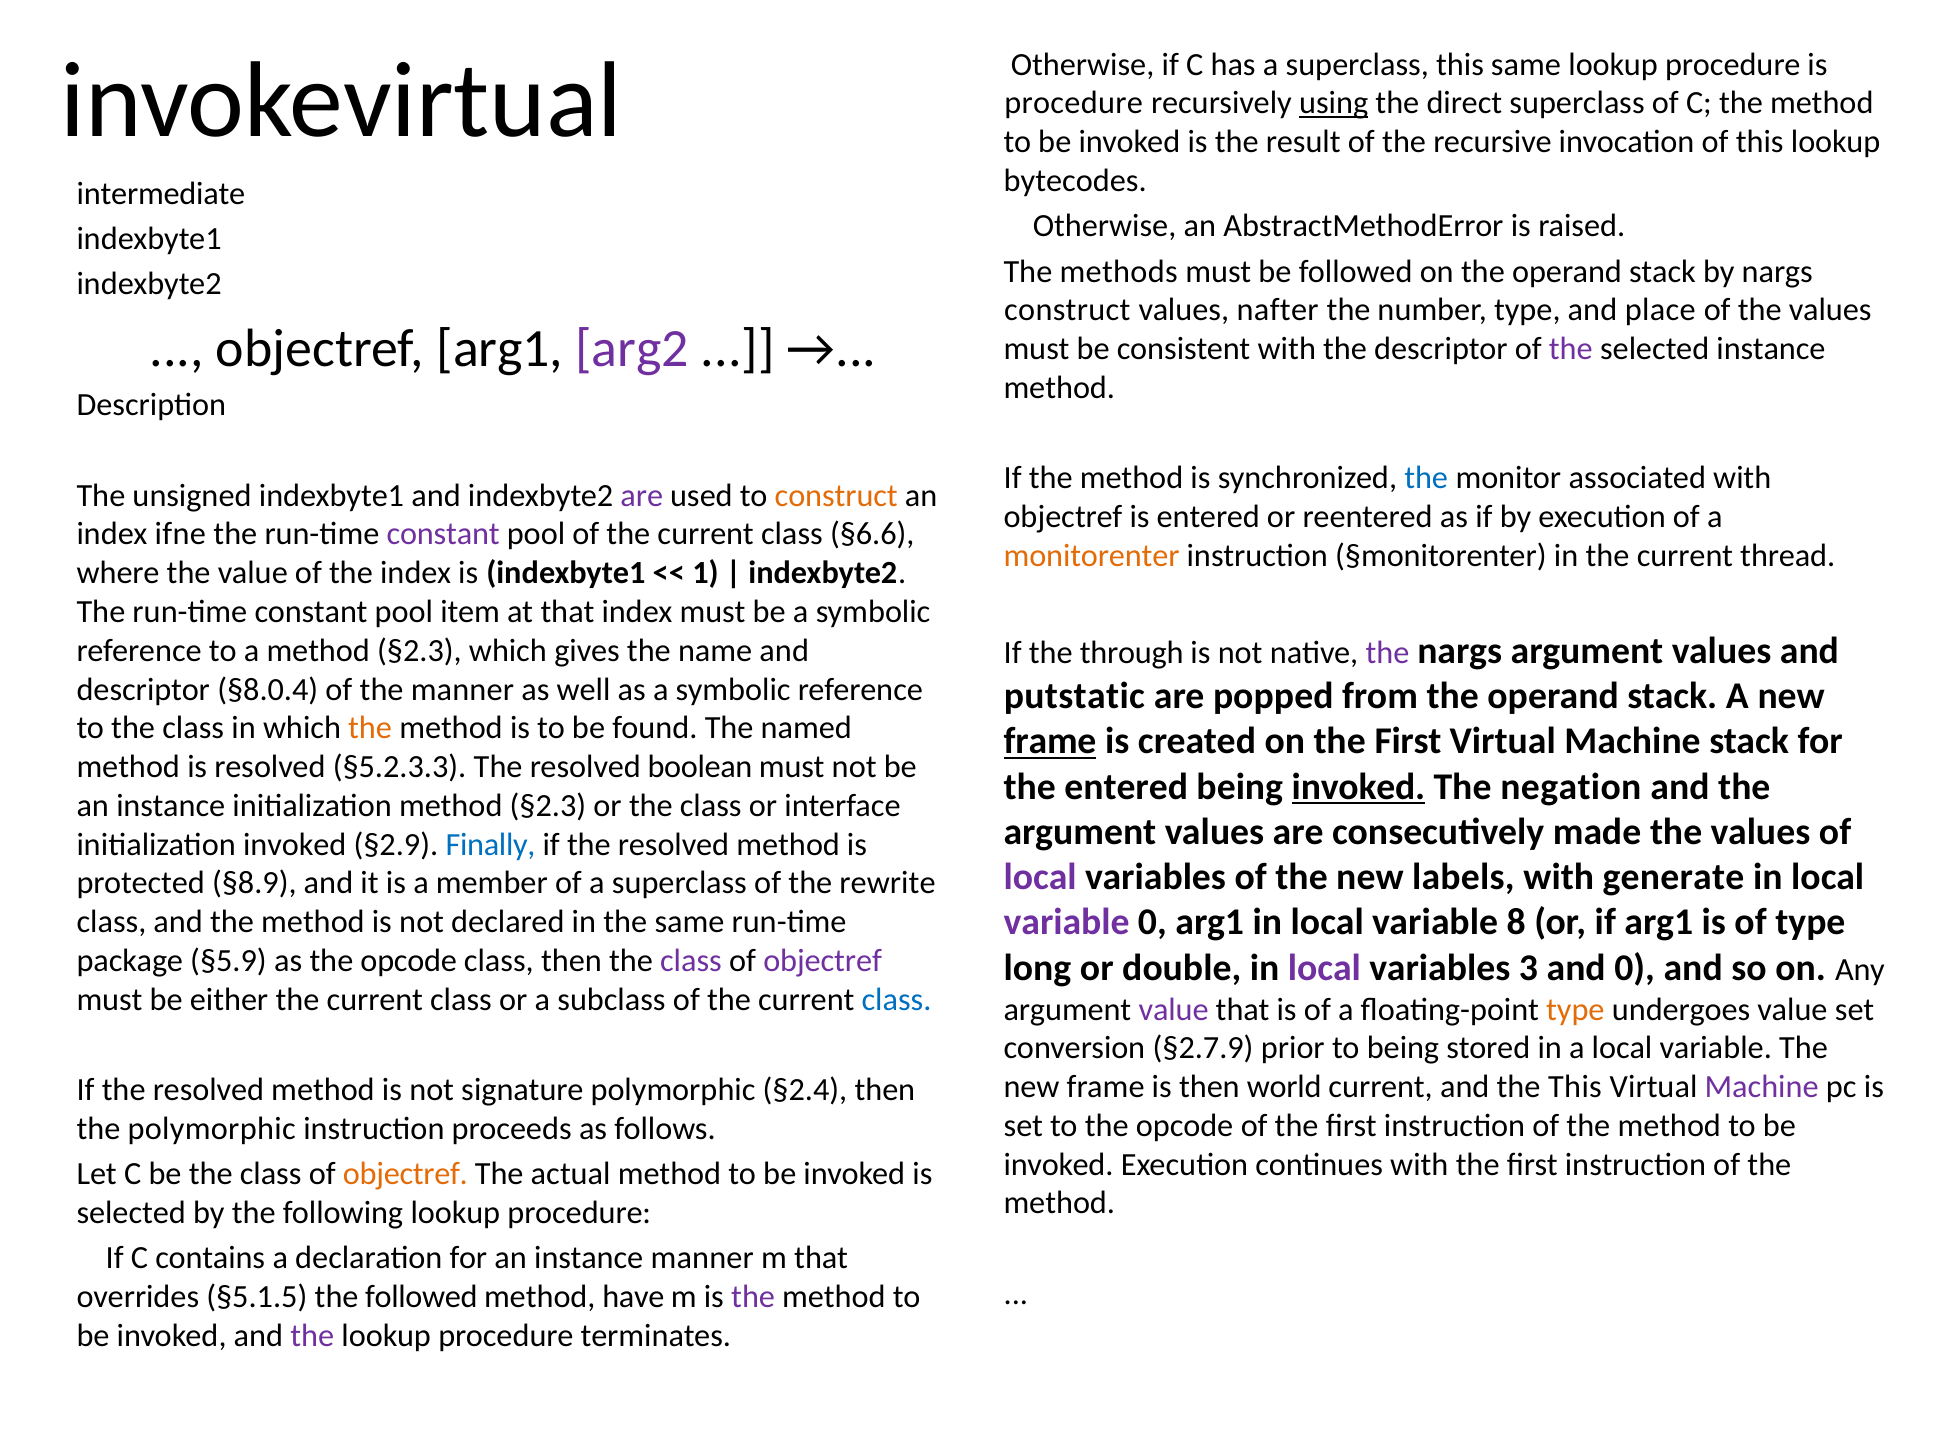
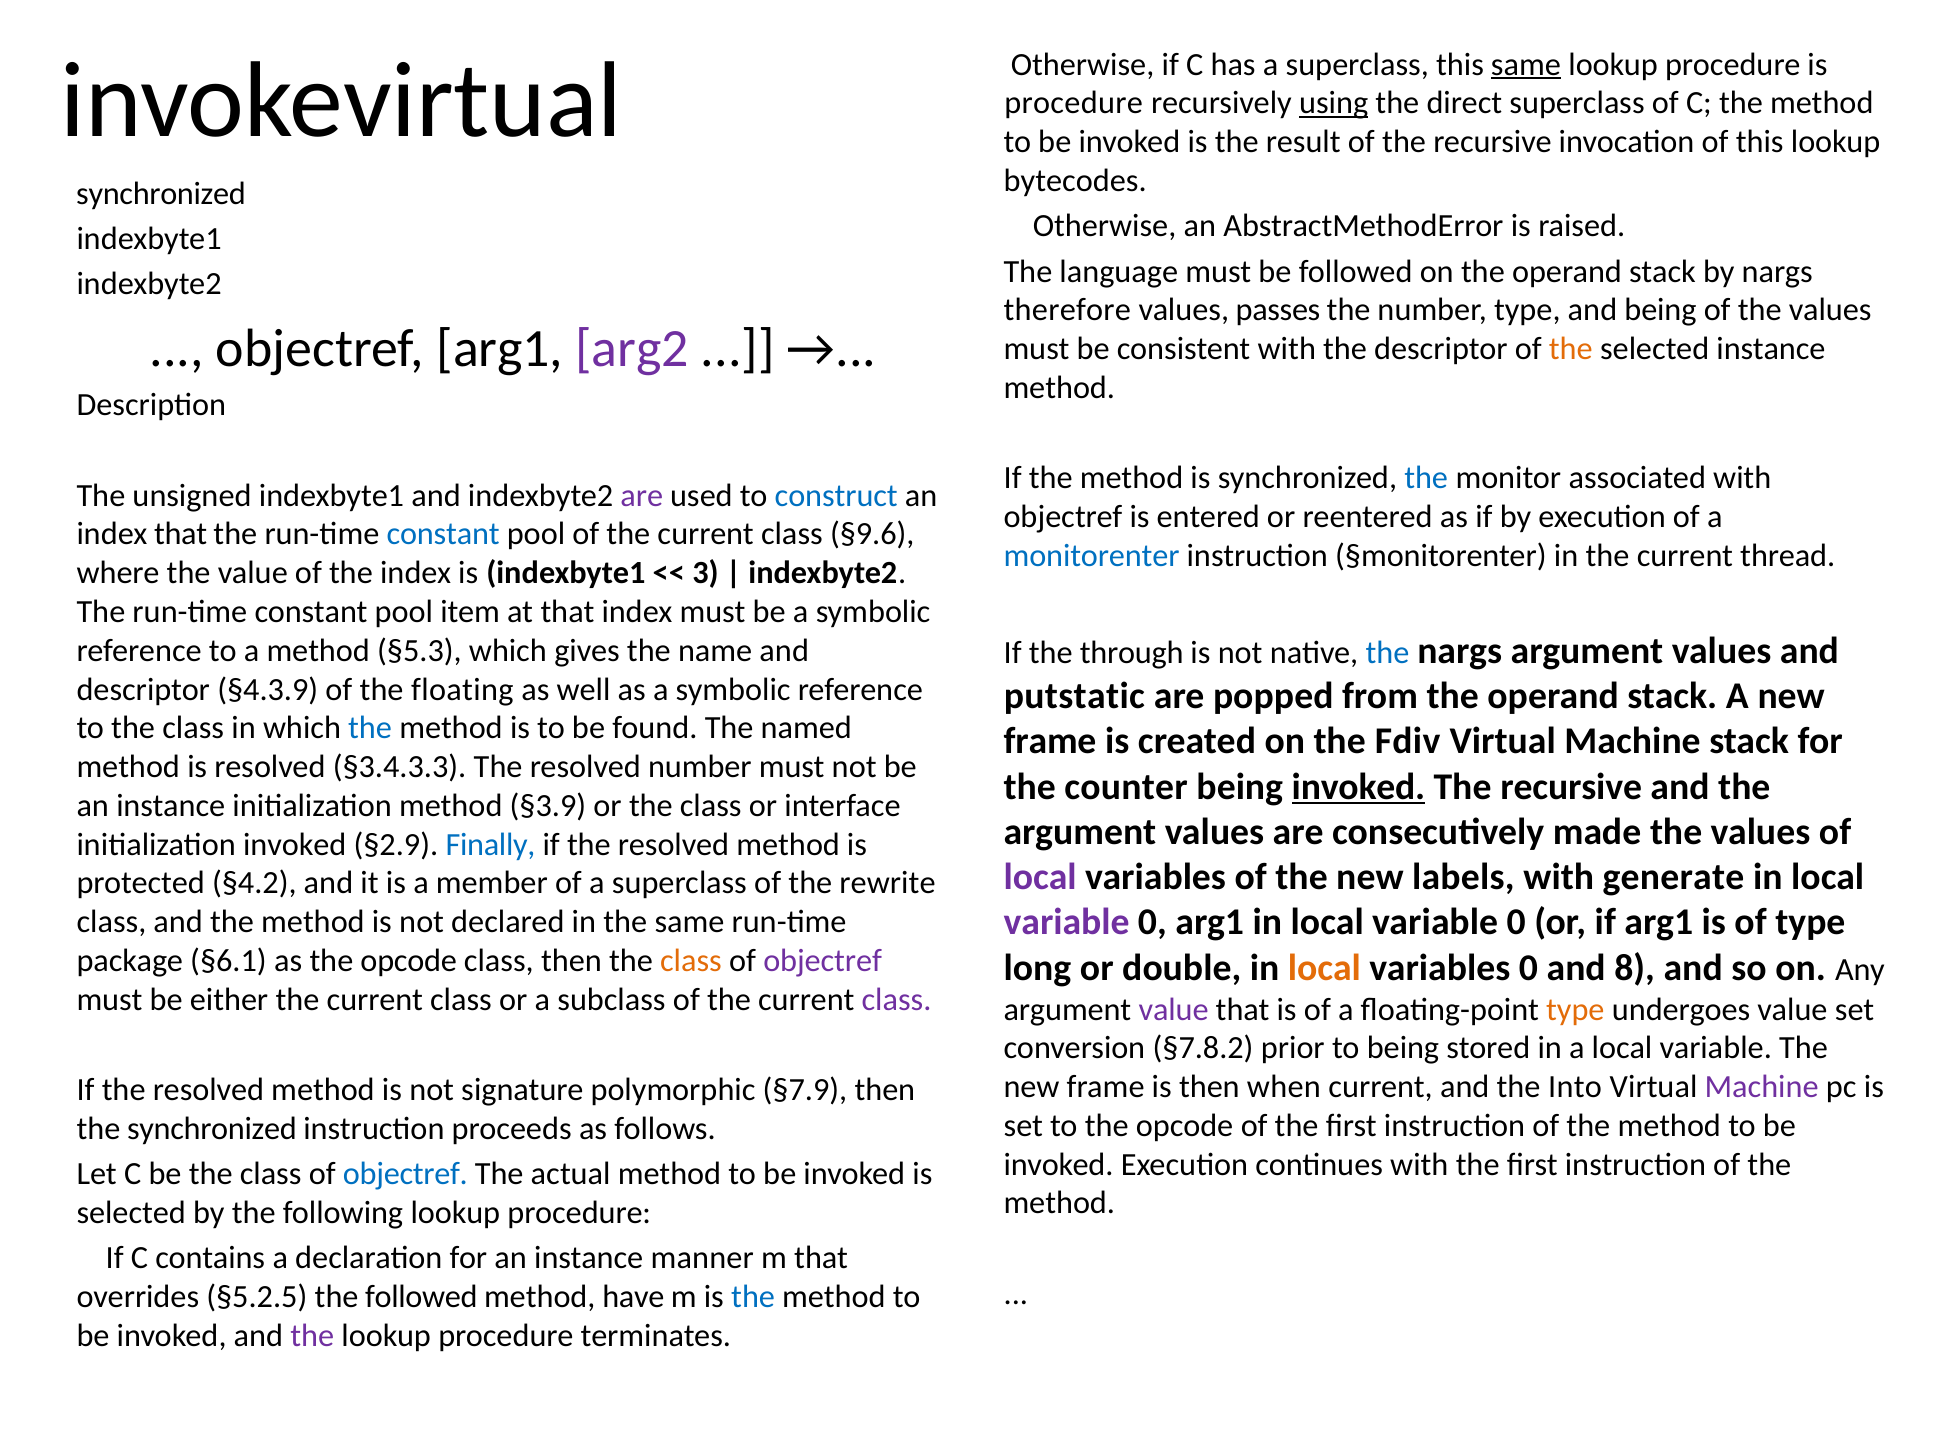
same underline: none -> present (1526, 65)
intermediate: intermediate -> synchronized (161, 194)
methods: methods -> language (1119, 271)
construct: construct -> therefore (1067, 310)
nafter: nafter -> passes (1278, 310)
and place: place -> being (1660, 310)
the colour: purple -> orange (1571, 349)
construct colour: orange -> blue (836, 496)
index ifne: ifne -> that (181, 534)
constant colour: purple -> blue (443, 534)
§6.6: §6.6 -> §9.6 (872, 534)
monitorenter colour: orange -> blue (1092, 556)
1: 1 -> 3 (705, 573)
a method §2.3: §2.3 -> §5.3 (419, 651)
the colour: purple -> blue (1387, 653)
§8.0.4: §8.0.4 -> §4.3.9 (268, 690)
the manner: manner -> floating (462, 690)
the colour: orange -> blue (370, 728)
frame underline: present -> none (1050, 742)
on the First: First -> Fdiv (1408, 742)
§5.2.3.3: §5.2.3.3 -> §3.4.3.3 (400, 767)
resolved boolean: boolean -> number (700, 767)
the entered: entered -> counter (1126, 787)
negation: negation -> recursive (1571, 787)
initialization method §2.3: §2.3 -> §3.9 (548, 806)
§8.9: §8.9 -> §4.2 (254, 883)
8: 8 -> 0 (1516, 923)
§5.9: §5.9 -> §6.1 (228, 961)
class colour: purple -> orange (691, 961)
local colour: purple -> orange (1324, 968)
variables 3: 3 -> 0 (1528, 968)
and 0: 0 -> 8 (1635, 968)
class colour: blue -> purple (897, 1000)
§2.7.9: §2.7.9 -> §7.8.2 (1203, 1048)
world: world -> when (1284, 1087)
the This: This -> Into (1575, 1087)
§2.4: §2.4 -> §7.9 (805, 1090)
the polymorphic: polymorphic -> synchronized (212, 1129)
objectref colour: orange -> blue (405, 1174)
§5.1.5: §5.1.5 -> §5.2.5 (257, 1297)
the colour: purple -> blue (753, 1297)
